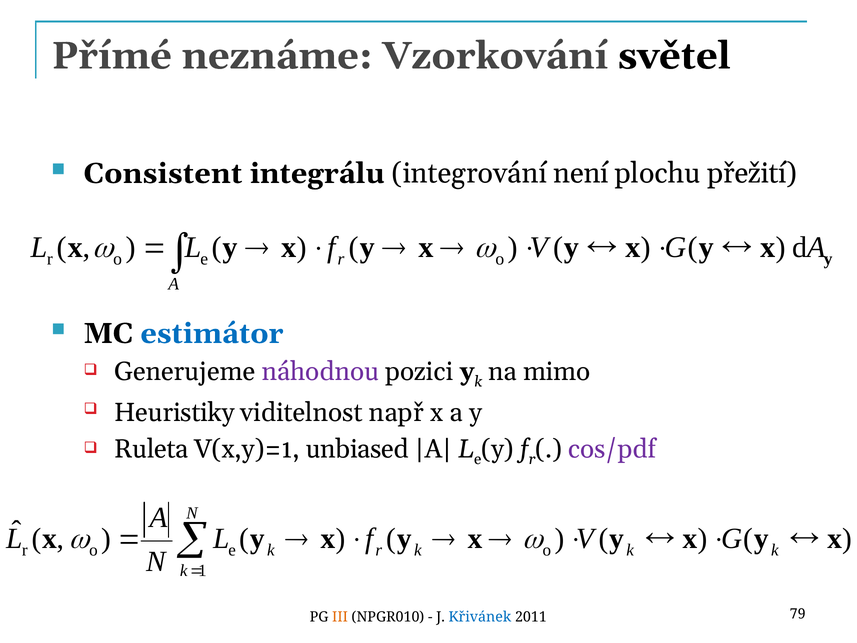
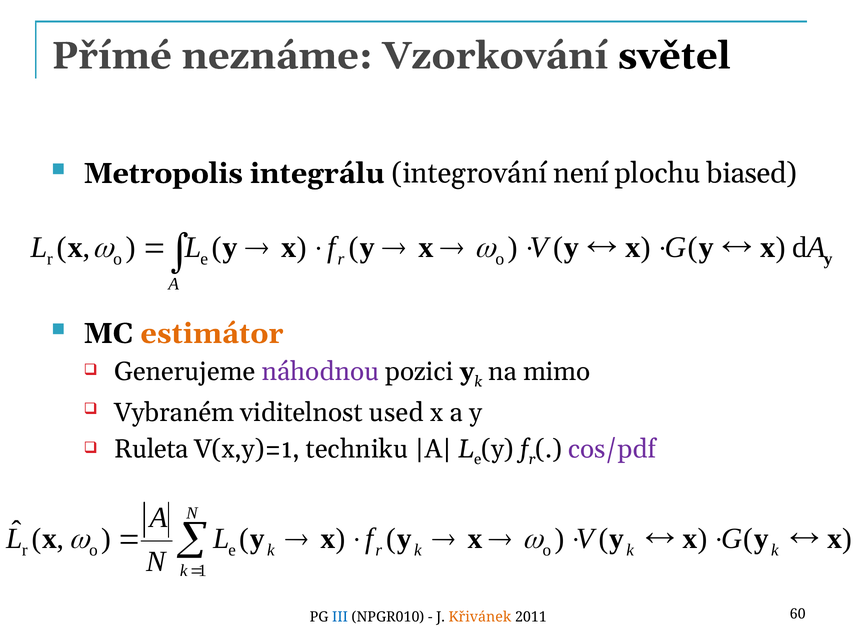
Consistent: Consistent -> Metropolis (163, 173)
přežití: přežití -> biased (752, 173)
estimátor colour: blue -> orange (212, 333)
Heuristiky: Heuristiky -> Vybraném (174, 412)
např: např -> used (396, 412)
unbiased: unbiased -> techniku (357, 449)
III colour: orange -> blue (340, 617)
Křivánek colour: blue -> orange (480, 617)
79: 79 -> 60 (798, 614)
